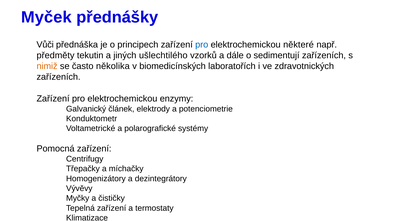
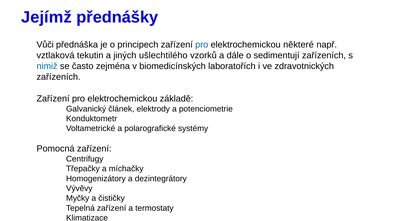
Myček: Myček -> Jejímž (46, 17)
předměty: předměty -> vztlaková (56, 55)
nimiž colour: orange -> blue (47, 66)
několika: několika -> zejména (113, 66)
enzymy: enzymy -> základě (177, 99)
